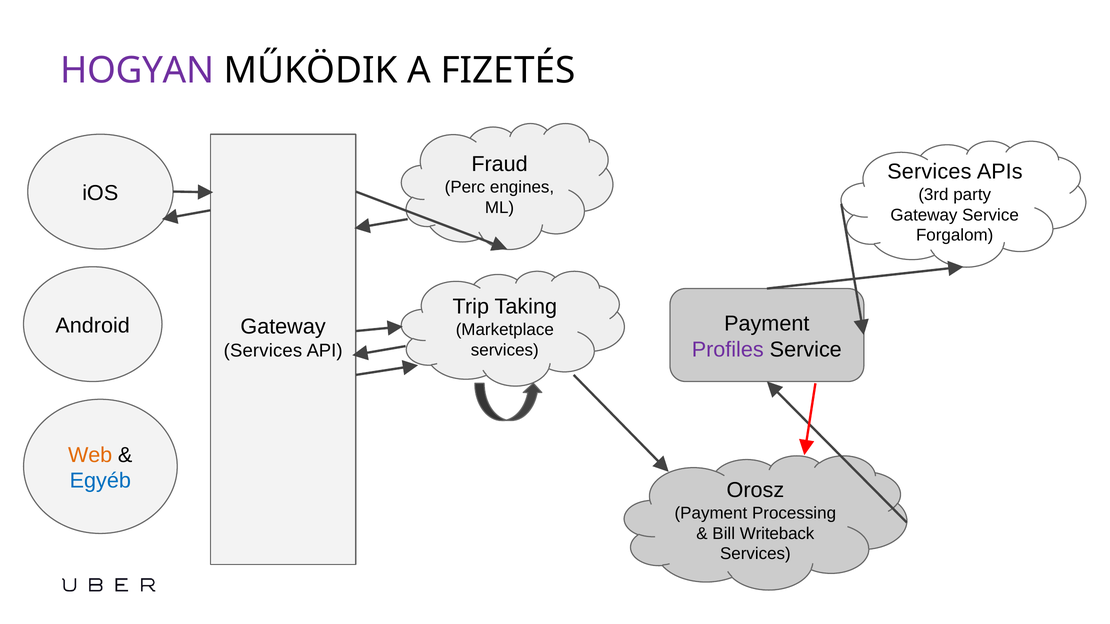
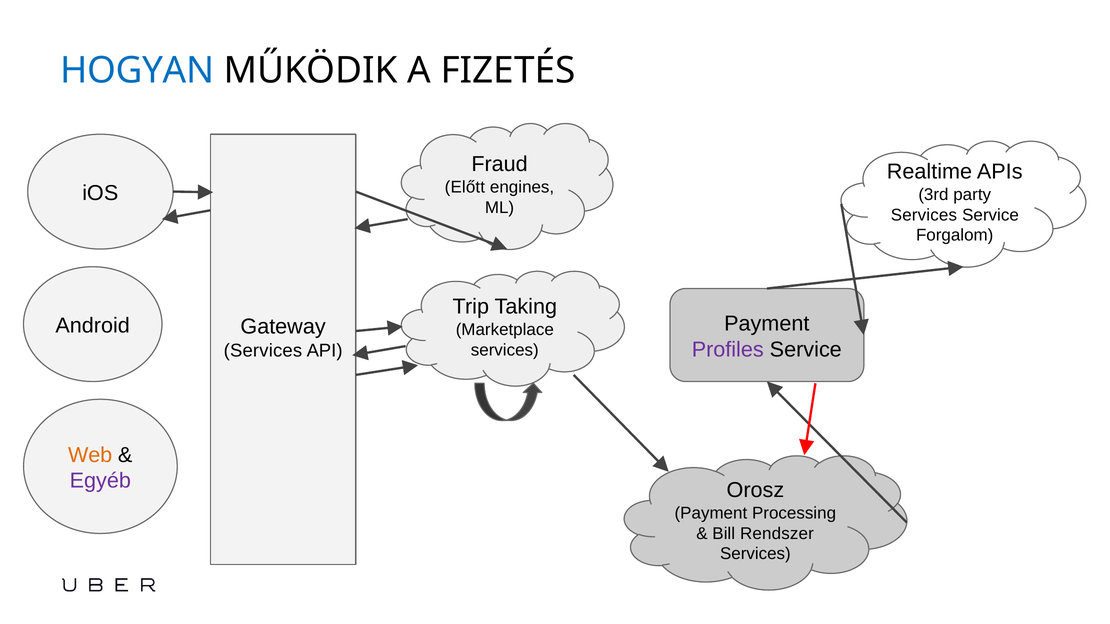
HOGYAN colour: purple -> blue (137, 71)
Services: Services -> Realtime (929, 172)
Perc: Perc -> Előtt (465, 187)
Gateway: Gateway -> Services (924, 215)
Egyéb colour: blue -> purple (100, 481)
Writeback: Writeback -> Rendszer (777, 534)
